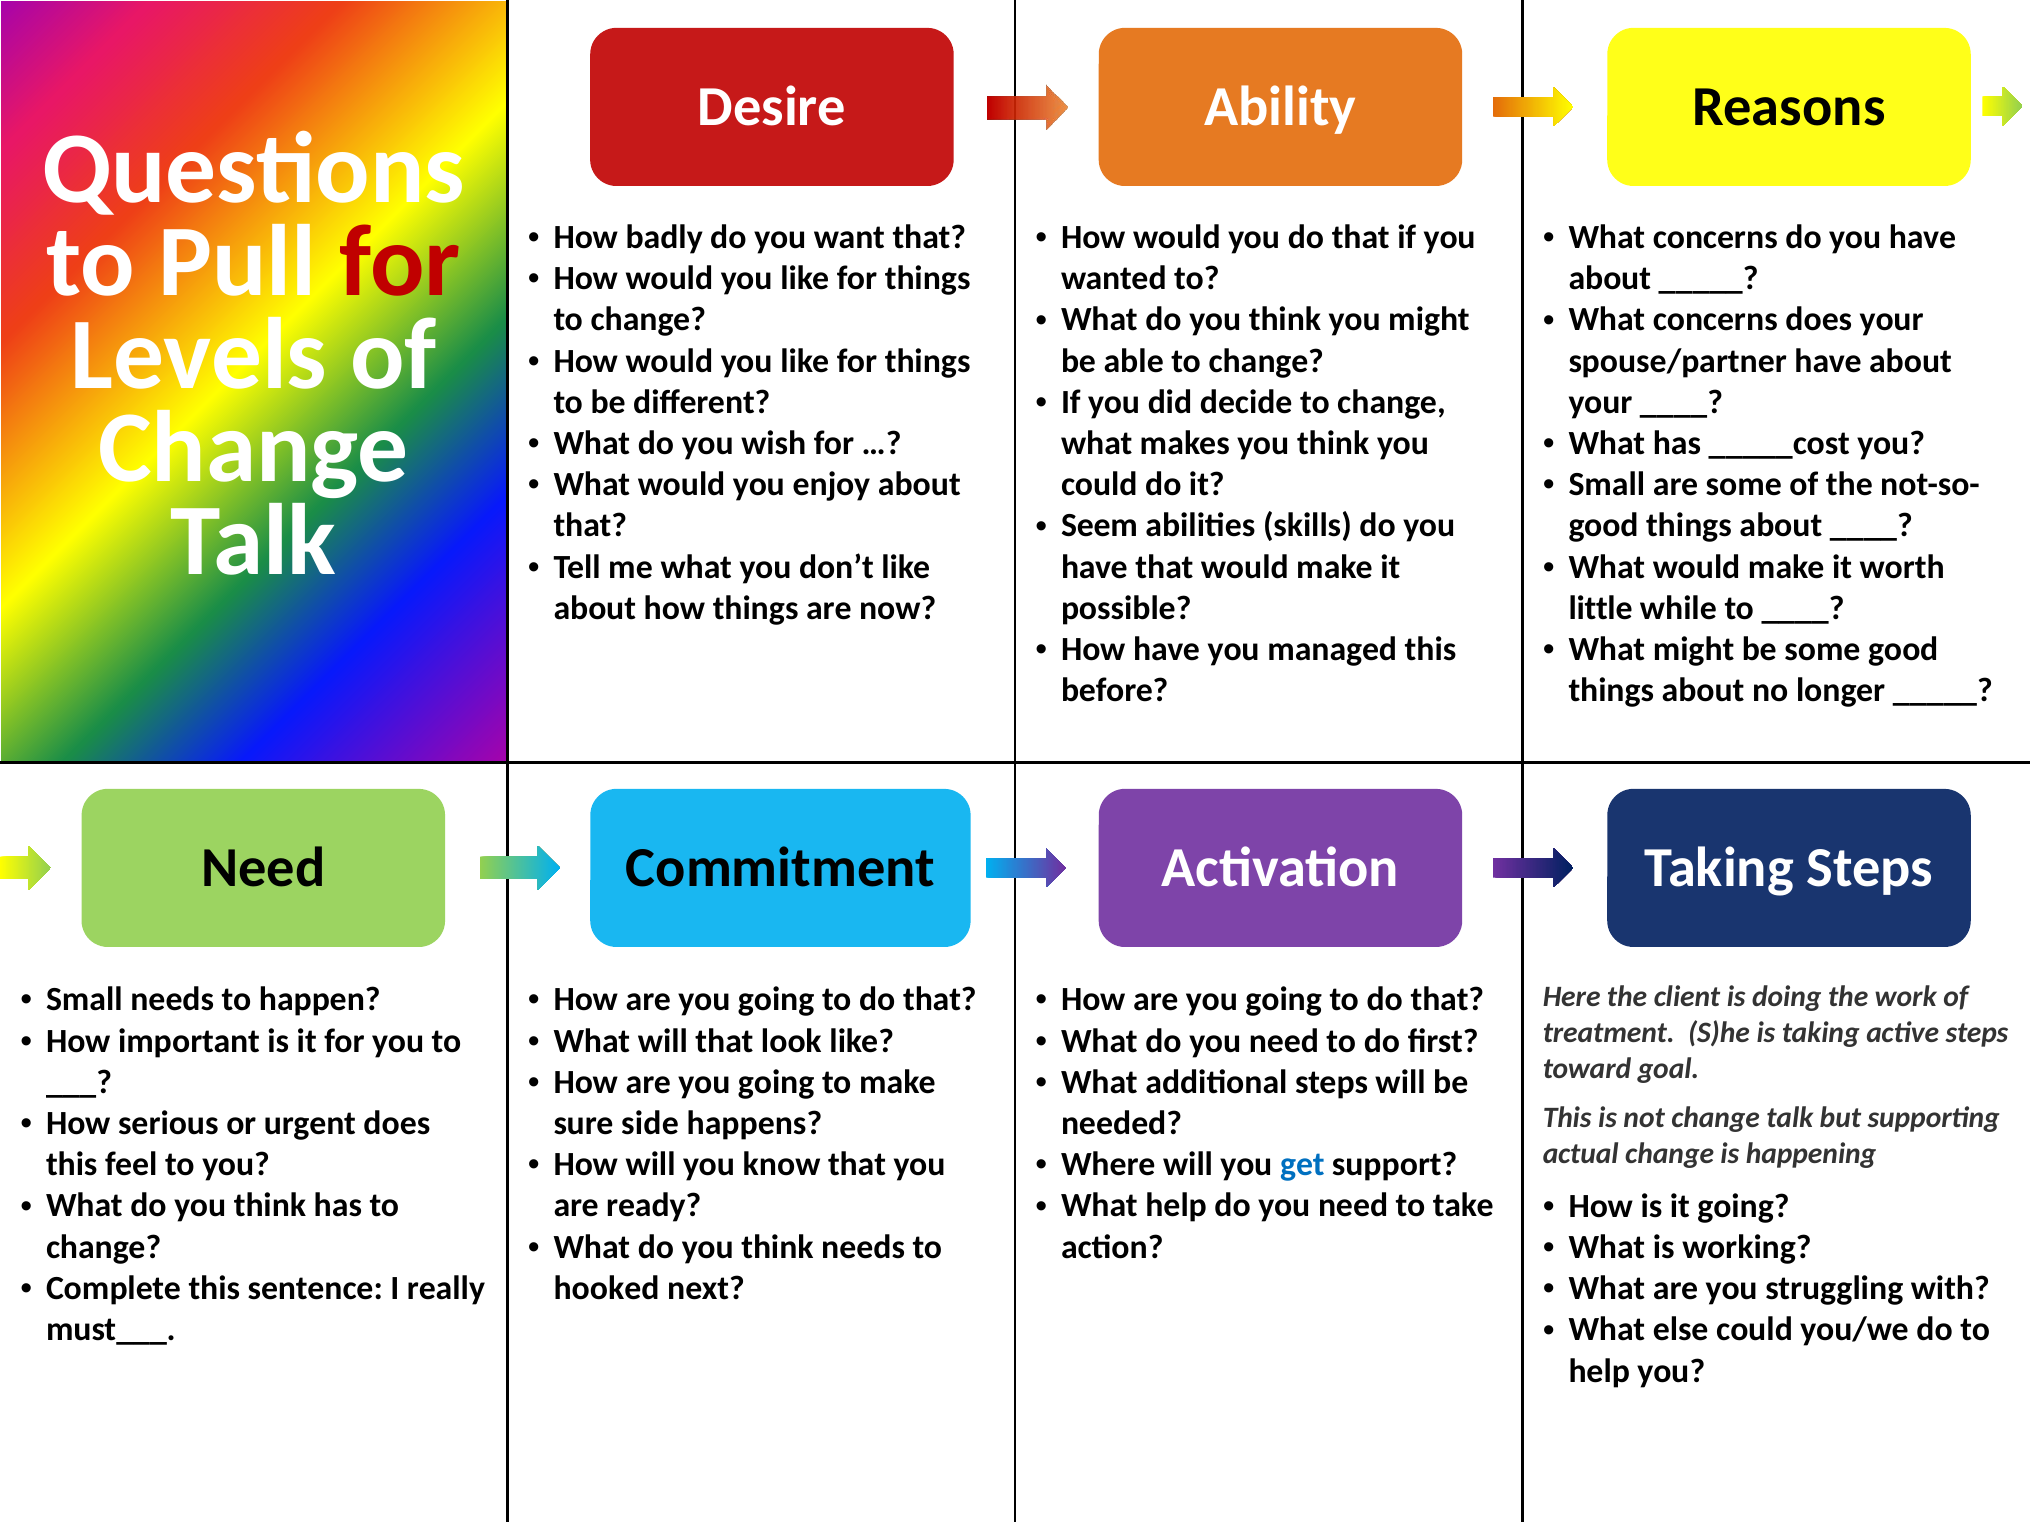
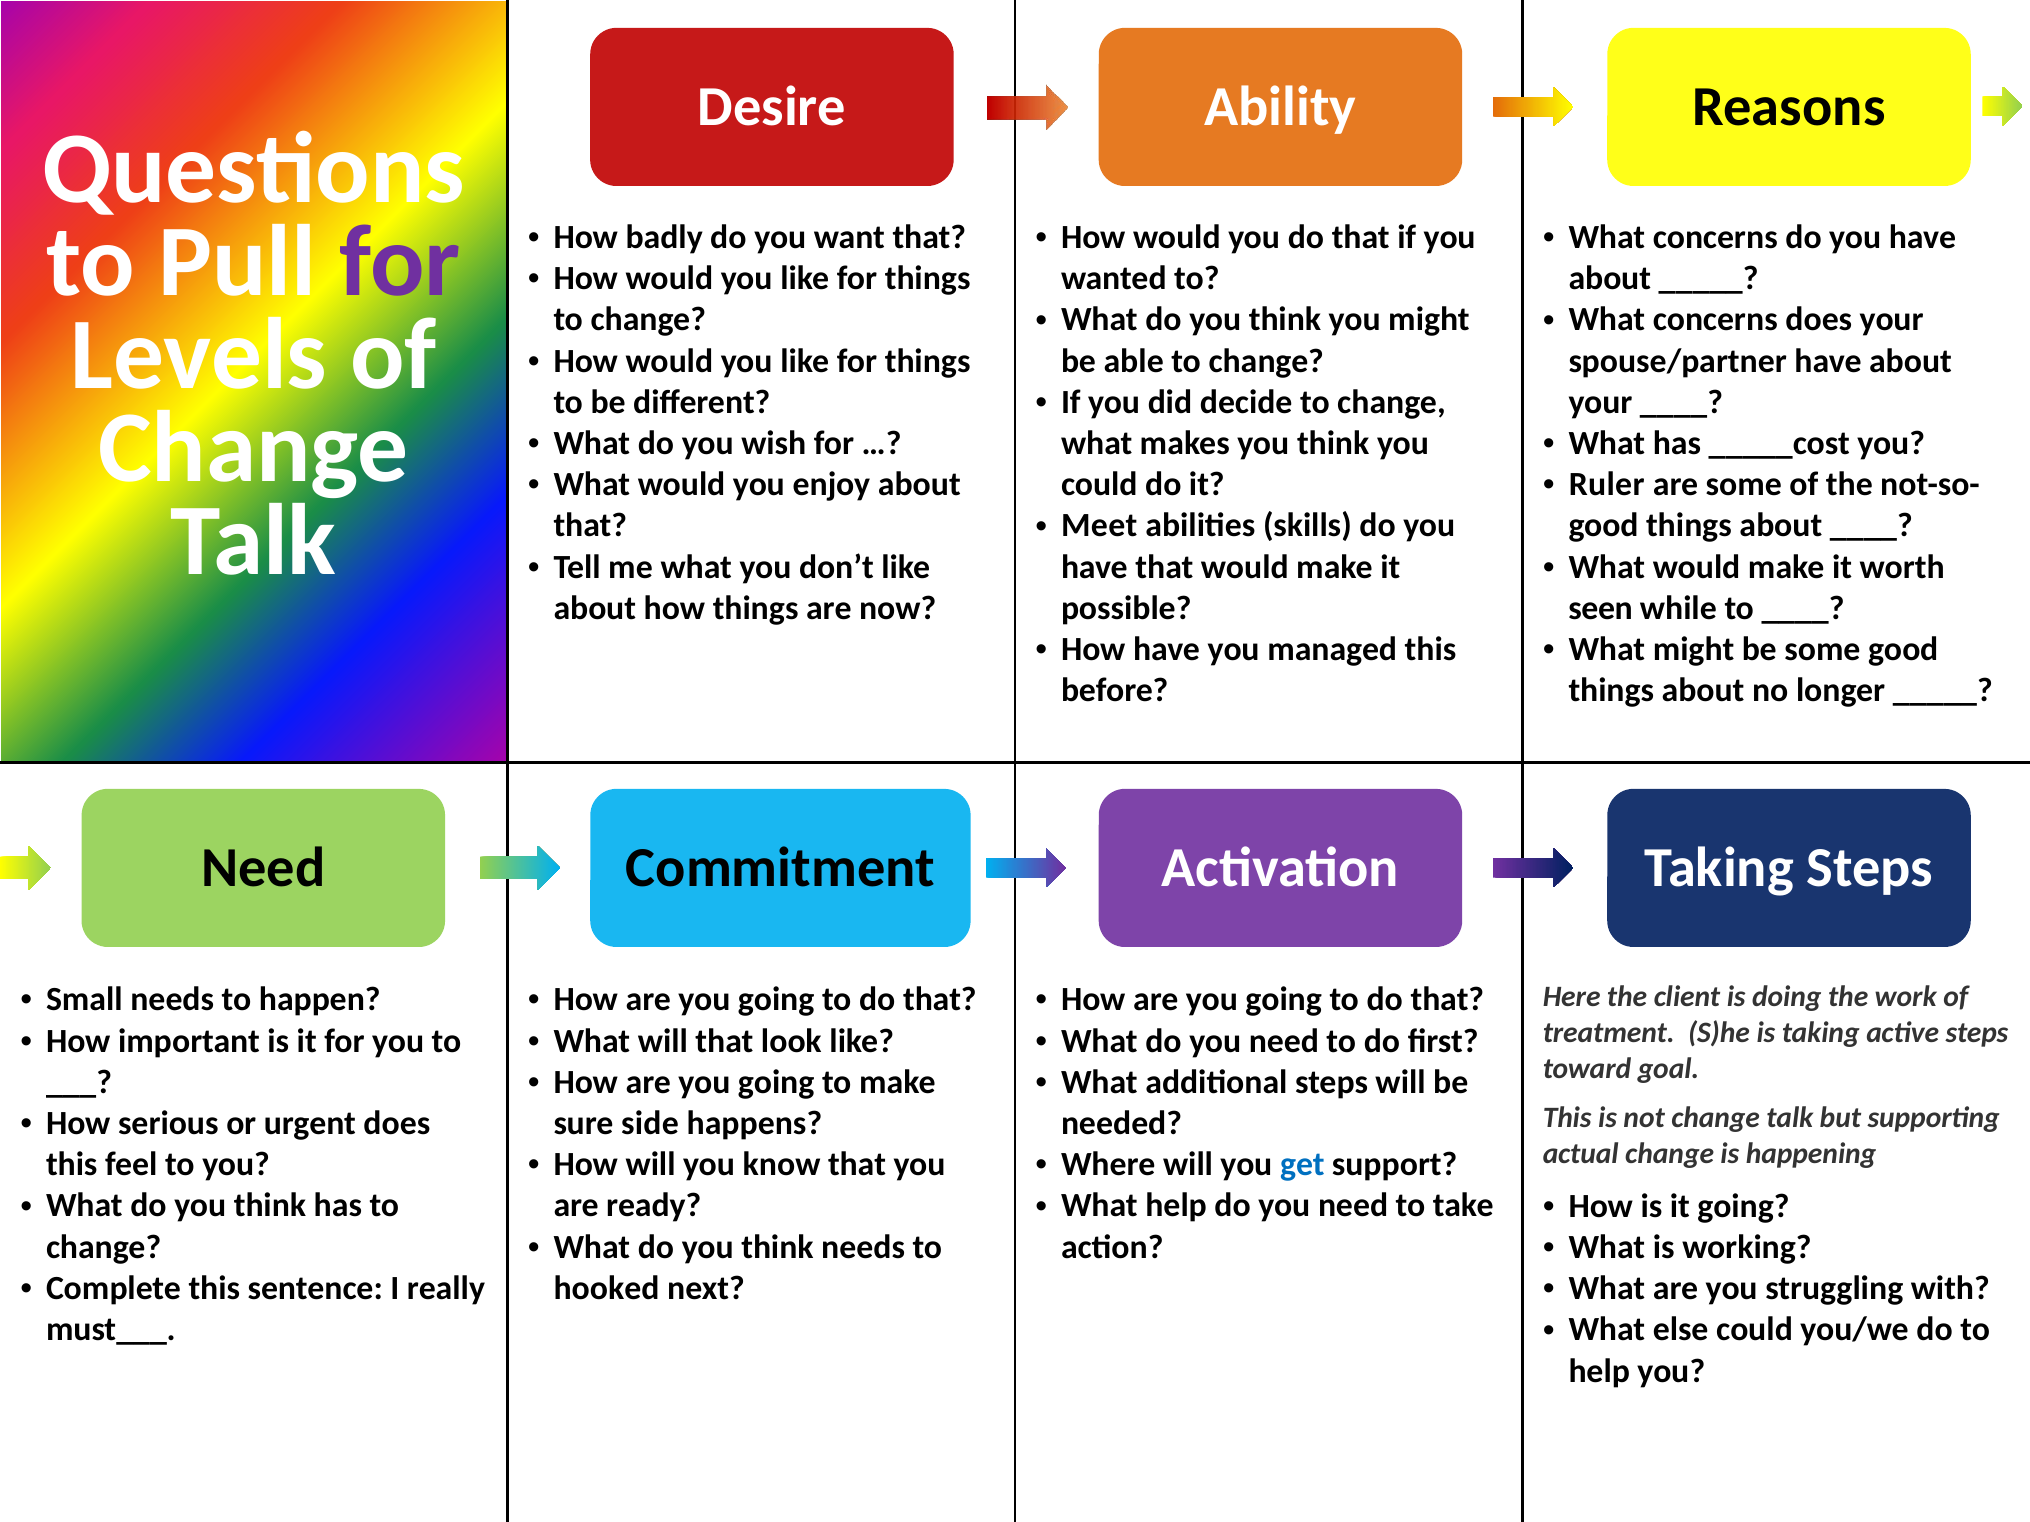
for colour: red -> purple (400, 262)
Small: Small -> Ruler (1607, 485)
Seem: Seem -> Meet (1099, 526)
little: little -> seen (1601, 608)
